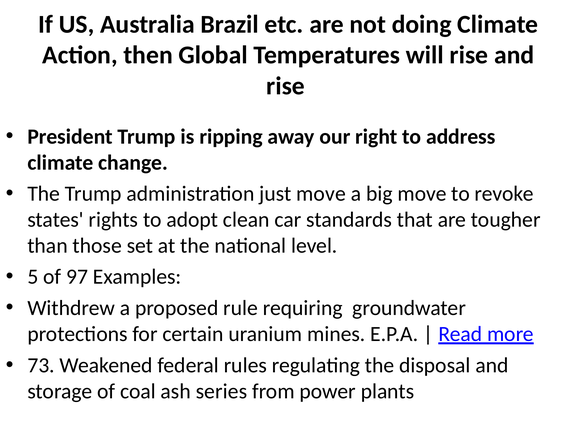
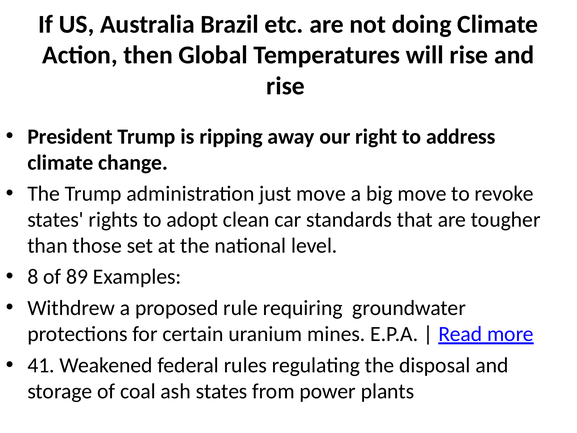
5: 5 -> 8 (33, 277)
97: 97 -> 89 (77, 277)
73: 73 -> 41 (41, 365)
ash series: series -> states (222, 391)
